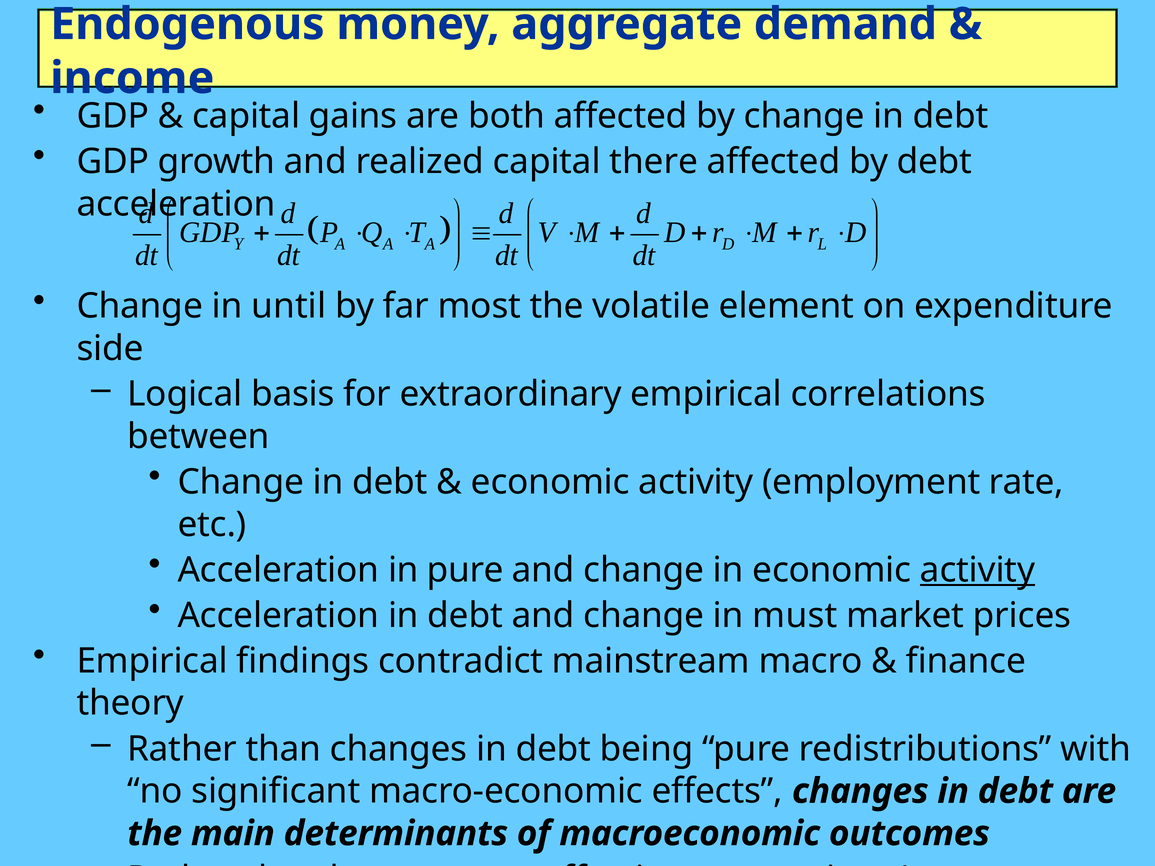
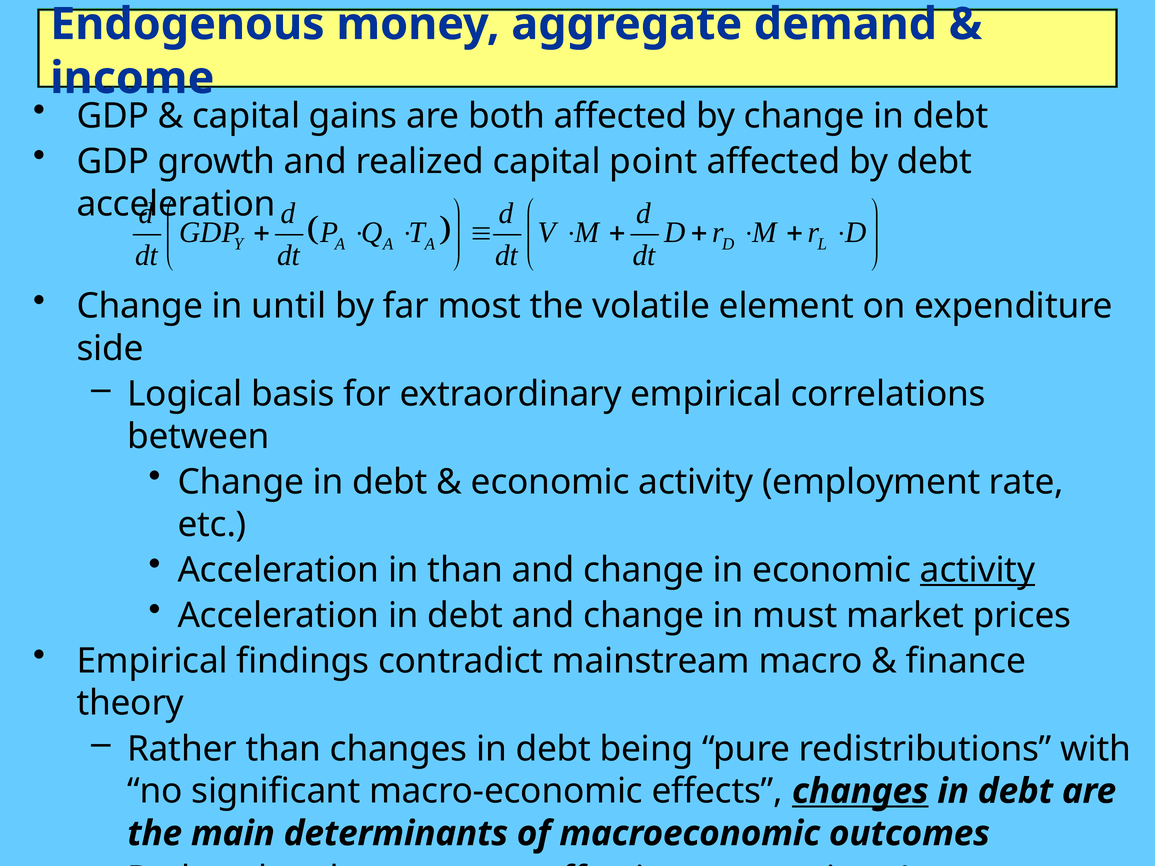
there: there -> point (653, 162)
in pure: pure -> than (465, 570)
changes underline: none -> present (860, 791)
